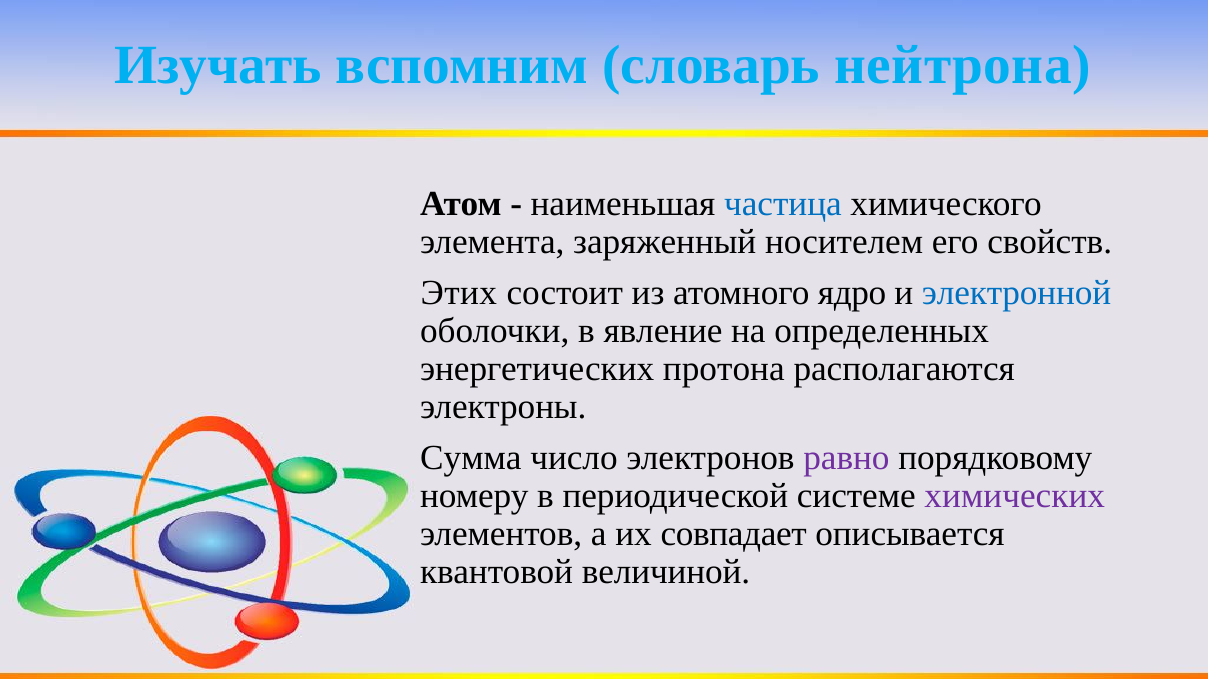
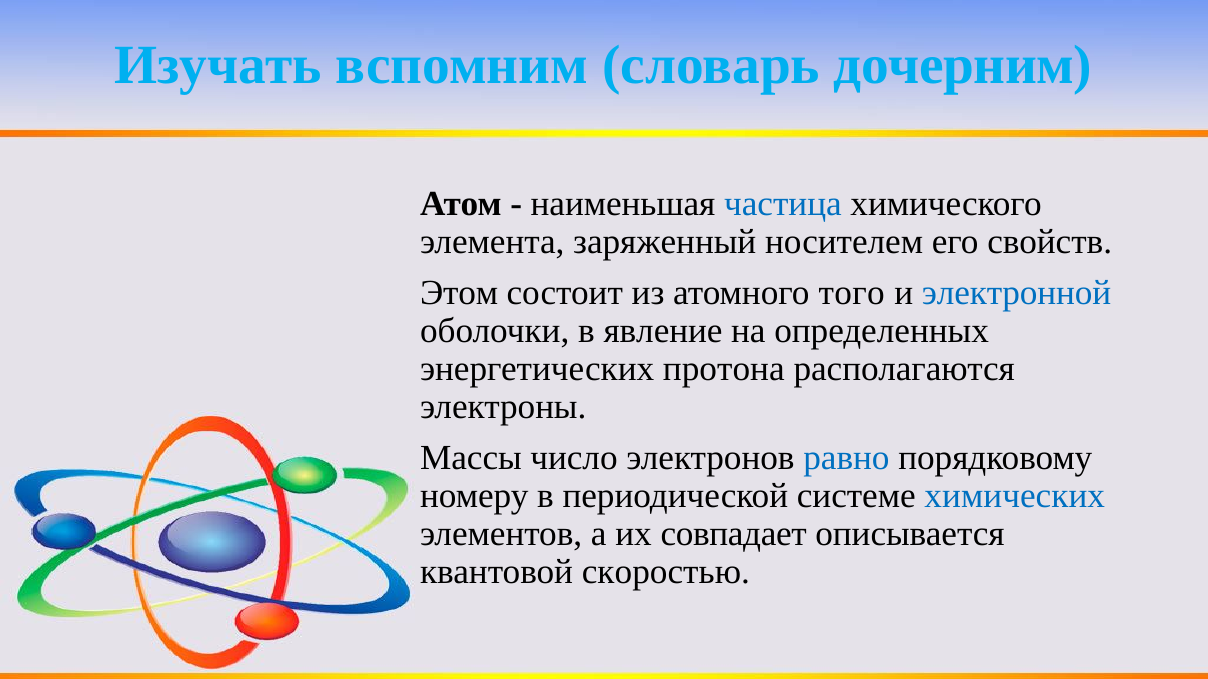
нейтрона: нейтрона -> дочерним (963, 65)
Этих: Этих -> Этом (459, 293)
ядро: ядро -> того (852, 293)
Сумма: Сумма -> Массы (471, 458)
равно colour: purple -> blue (846, 458)
химических colour: purple -> blue (1015, 496)
величиной: величиной -> скоростью (666, 572)
